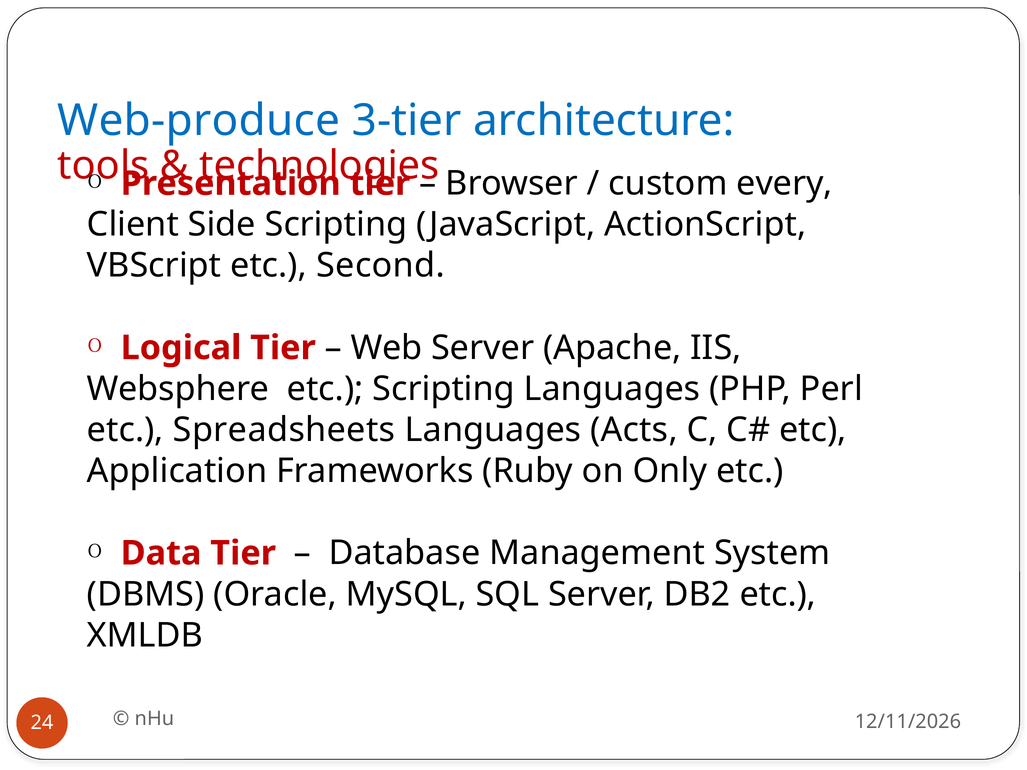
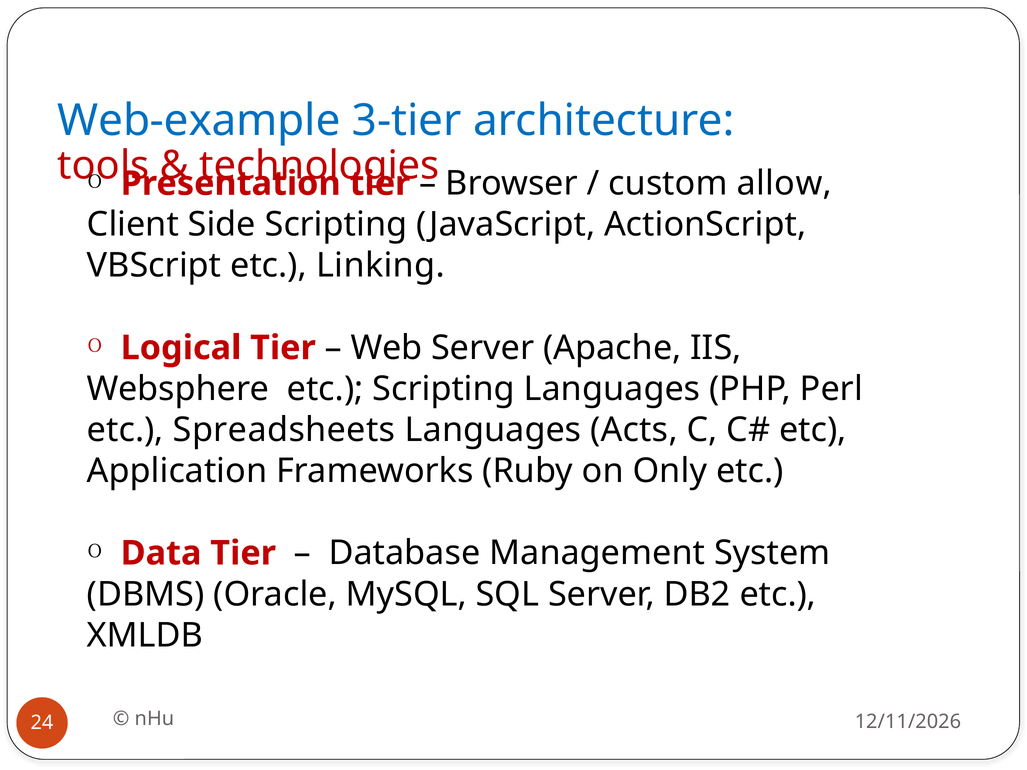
Web-produce: Web-produce -> Web-example (199, 121)
every: every -> allow (784, 184)
Second: Second -> Linking (381, 266)
